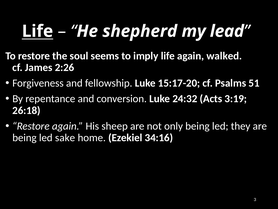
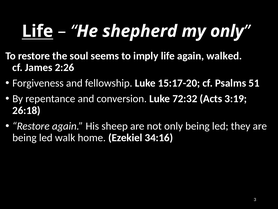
my lead: lead -> only (227, 31)
24:32: 24:32 -> 72:32 (185, 99)
sake: sake -> walk (65, 137)
